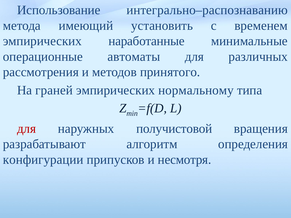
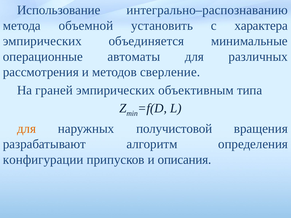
имеющий: имеющий -> объемной (86, 26)
временем: временем -> характера (261, 26)
наработанные: наработанные -> объединяется (146, 41)
принятого: принятого -> сверление (170, 72)
нормальному: нормальному -> объективным (196, 90)
для colour: red -> orange (26, 129)
несмотря: несмотря -> описания (185, 160)
